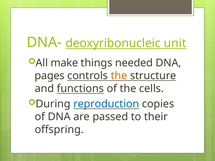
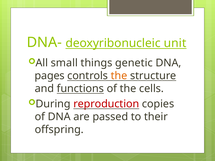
make: make -> small (64, 63)
needed: needed -> genetic (134, 63)
reproduction colour: blue -> red (106, 104)
